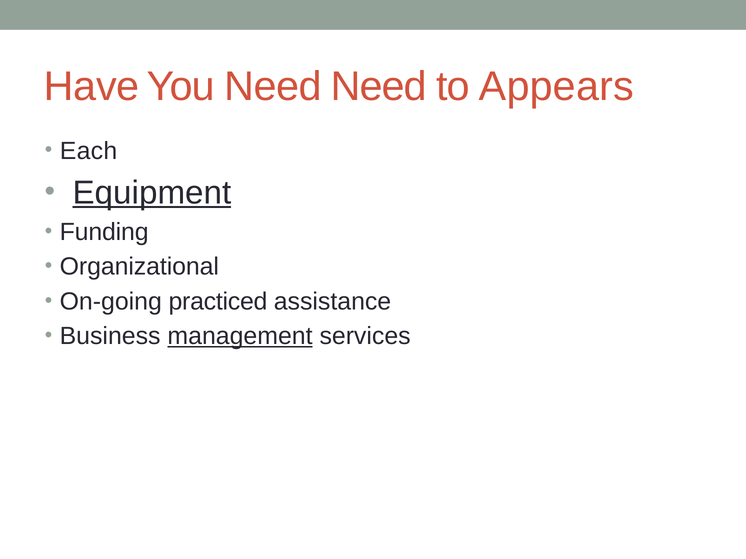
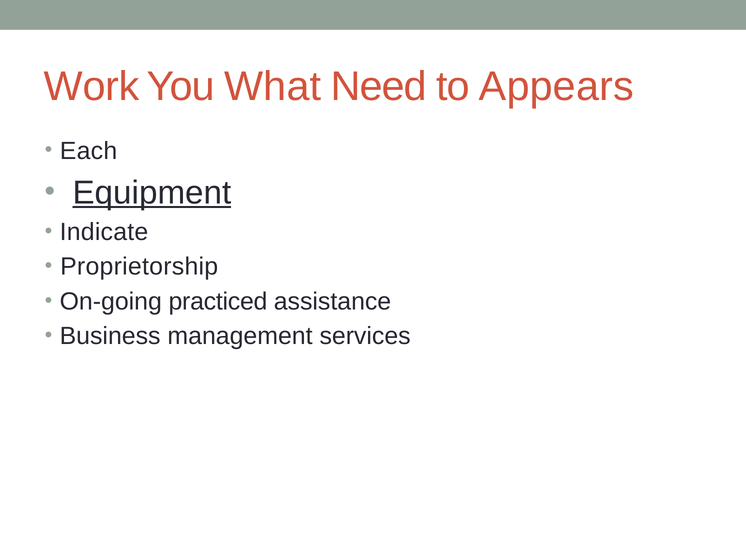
Have: Have -> Work (92, 87)
You Need: Need -> What (273, 87)
Funding: Funding -> Indicate (104, 232)
Organizational: Organizational -> Proprietorship (139, 267)
management underline: present -> none (240, 337)
